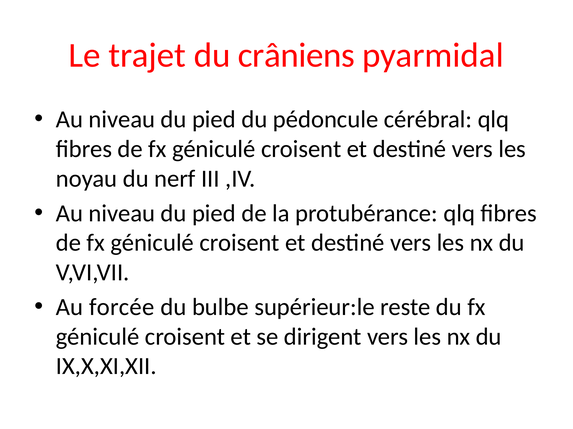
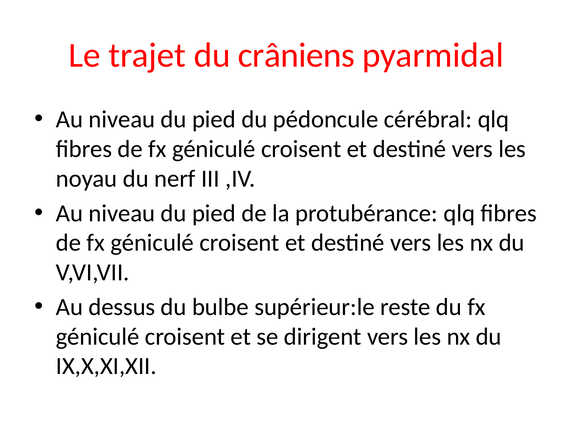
forcée: forcée -> dessus (122, 308)
